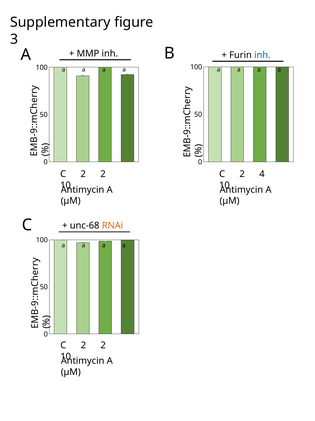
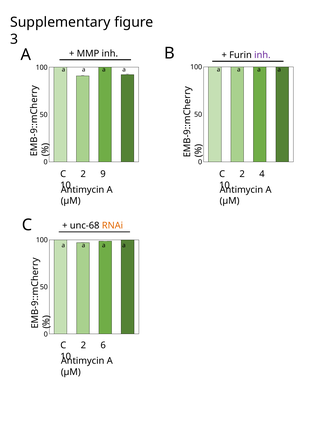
inh colour: blue -> purple (262, 55)
2: 2 -> 9 (103, 174)
2: 2 -> 6 (103, 345)
